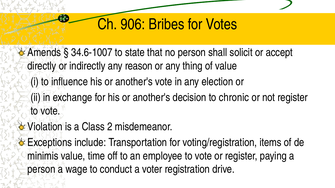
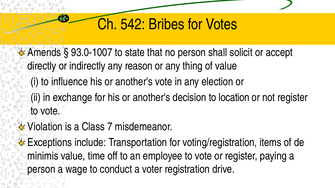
906: 906 -> 542 (133, 24)
34.6-1007: 34.6-1007 -> 93.0-1007 (92, 53)
chronic: chronic -> location (234, 98)
2: 2 -> 7 (110, 127)
